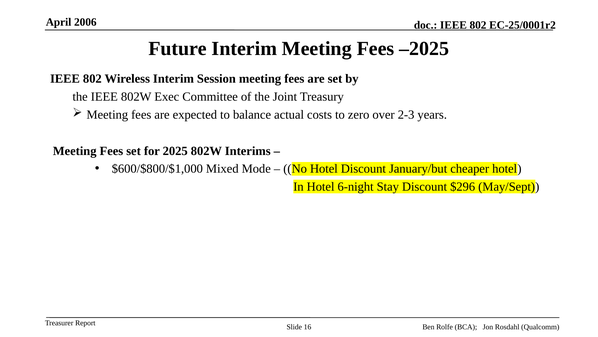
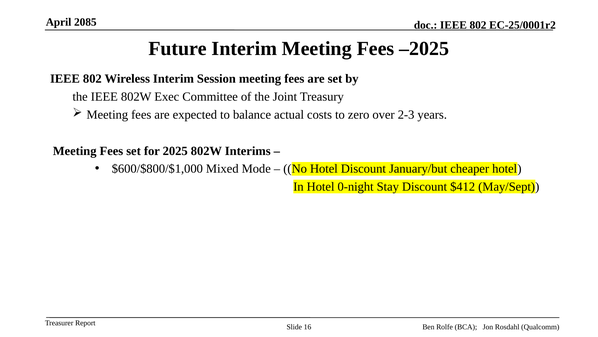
2006: 2006 -> 2085 (85, 22)
6-night: 6-night -> 0-night (356, 186)
$296: $296 -> $412 (463, 186)
